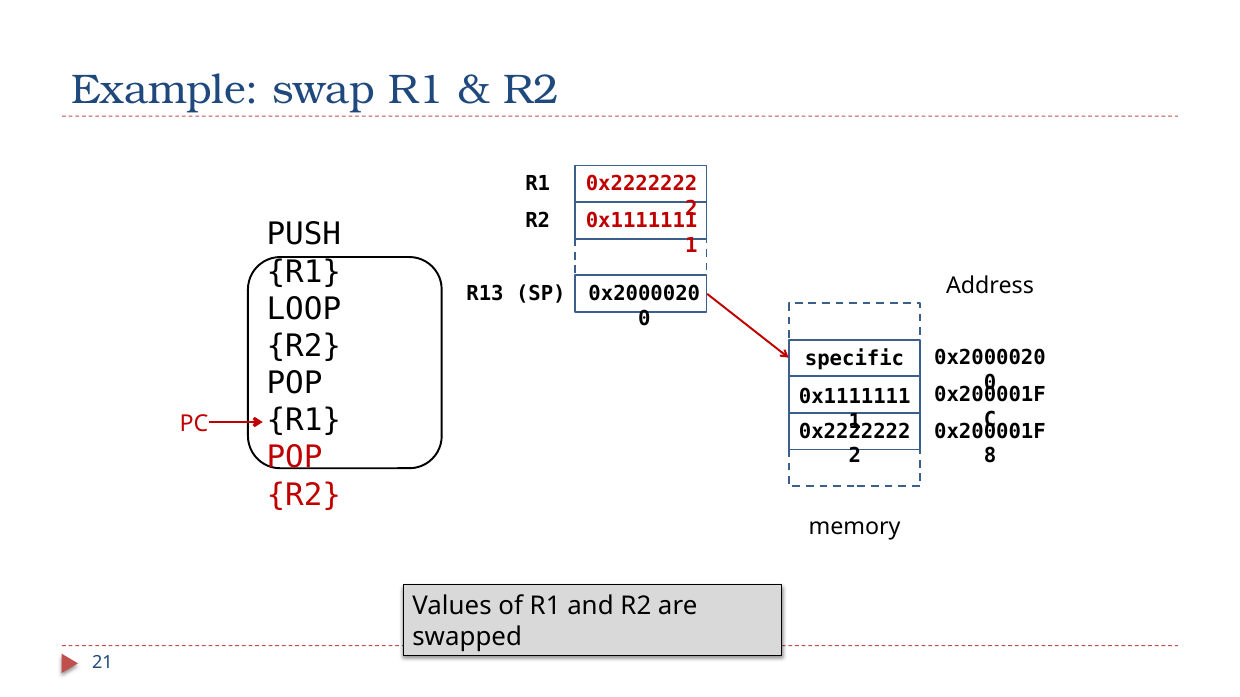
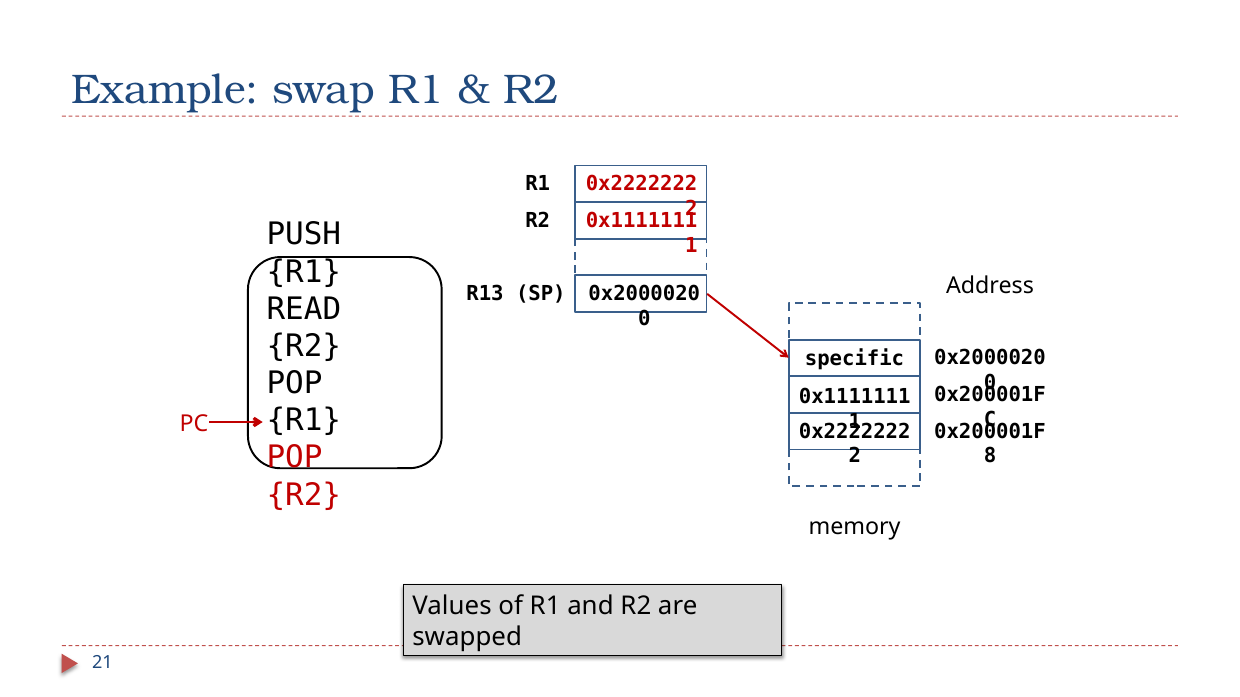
LOOP: LOOP -> READ (304, 309)
